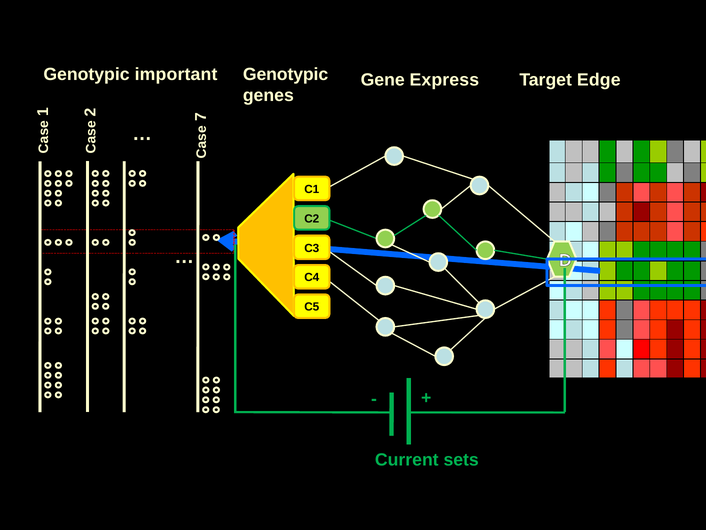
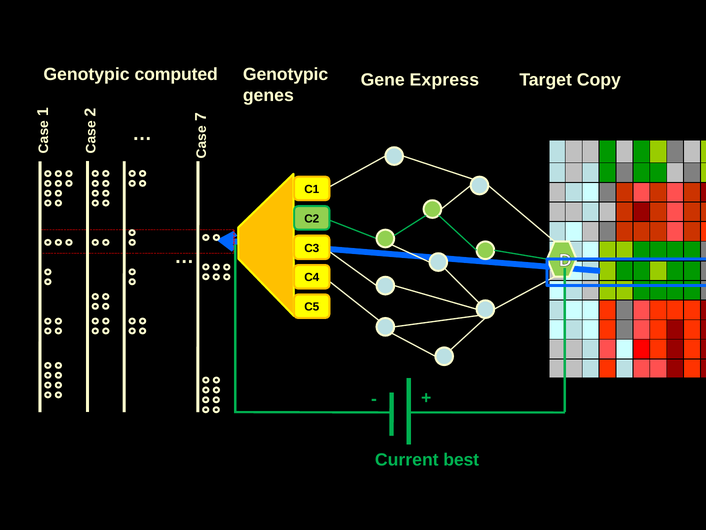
important: important -> computed (176, 74)
Edge: Edge -> Copy (599, 80)
sets: sets -> best (461, 459)
